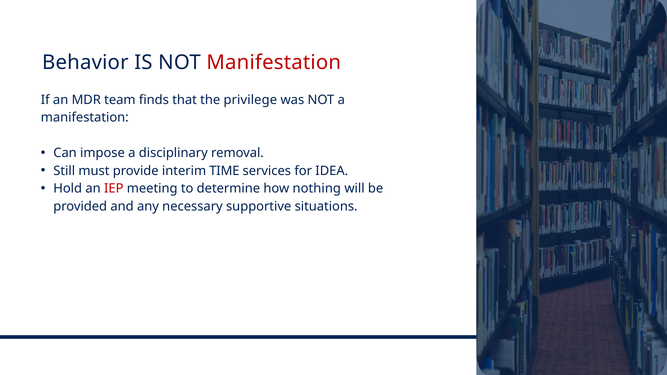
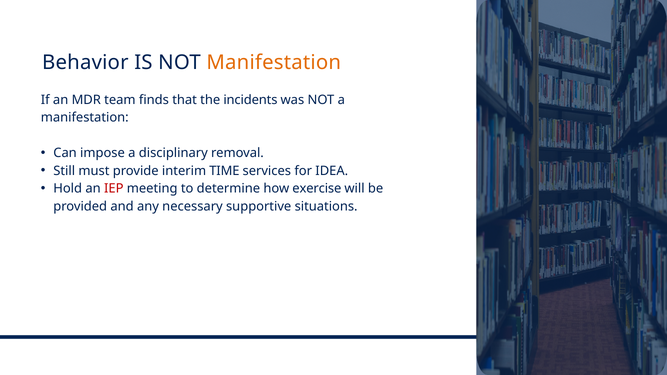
Manifestation colour: red -> orange (274, 63)
privilege: privilege -> incidents (250, 100)
nothing: nothing -> exercise (317, 189)
